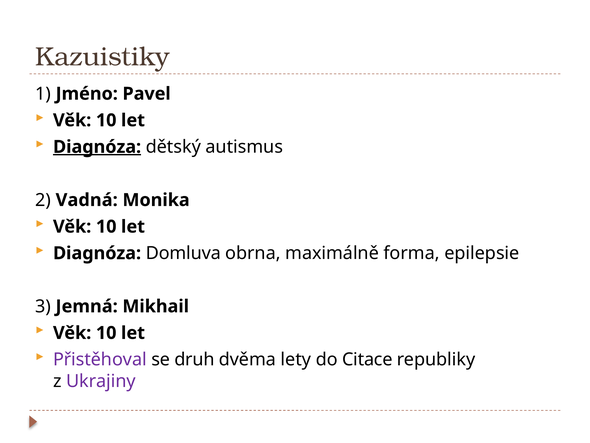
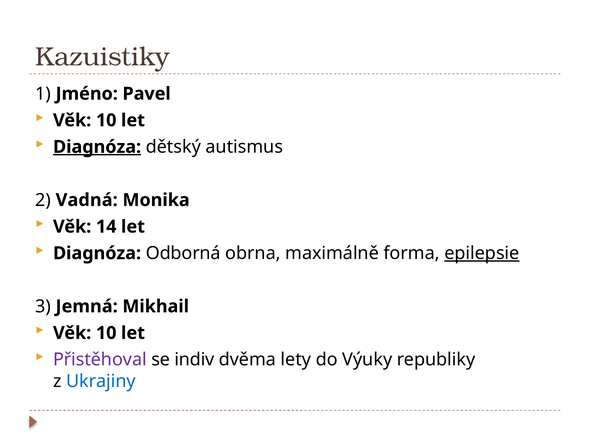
10: 10 -> 14 (106, 226)
Domluva: Domluva -> Odborná (183, 253)
epilepsie underline: none -> present (482, 253)
druh: druh -> indiv (195, 359)
Citace: Citace -> Výuky (367, 359)
Ukrajiny colour: purple -> blue (101, 381)
